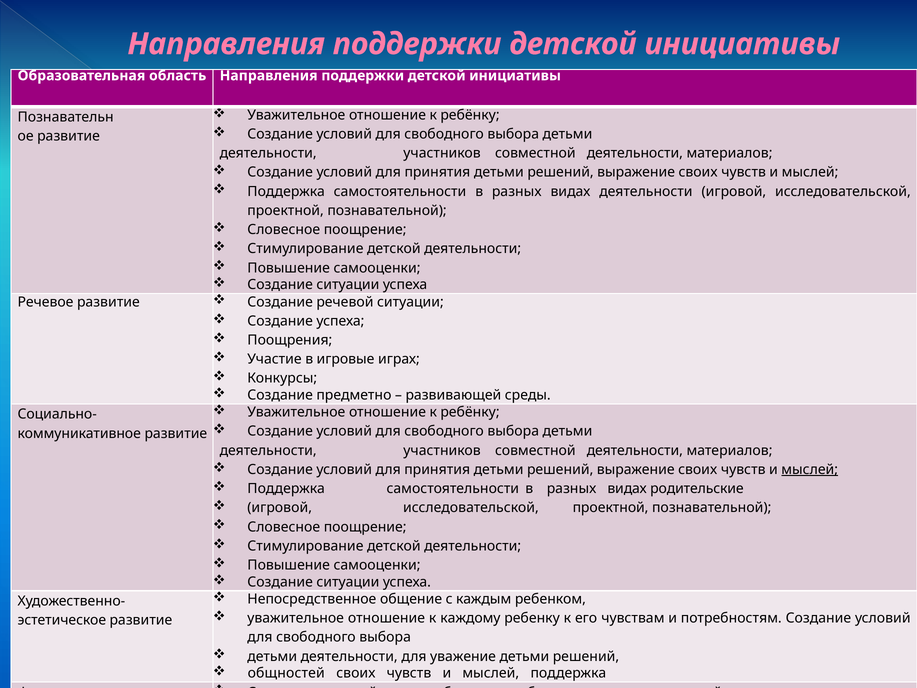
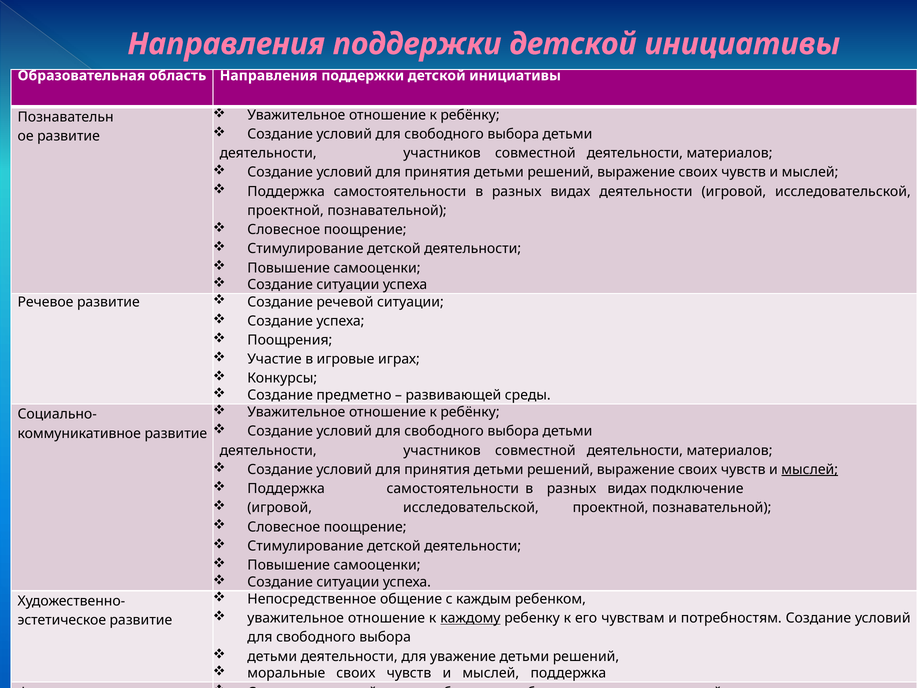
родительские: родительские -> подключение (697, 488)
каждому underline: none -> present (470, 618)
общностей: общностей -> моральные (286, 673)
